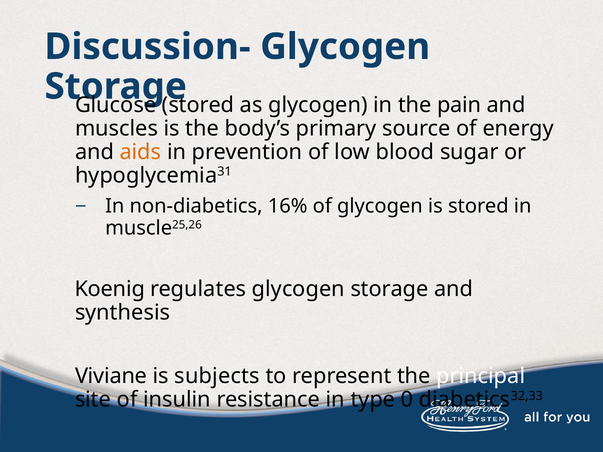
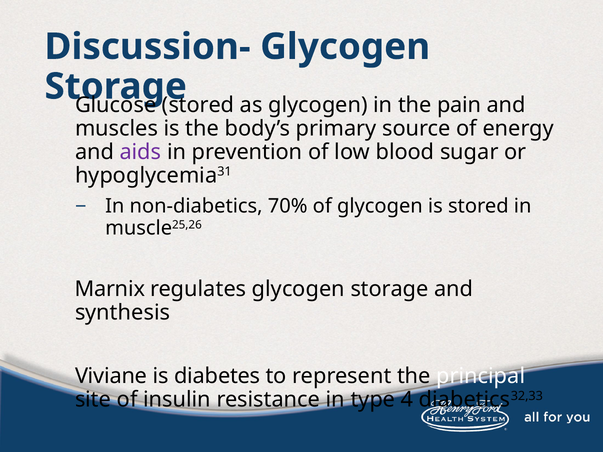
aids colour: orange -> purple (140, 152)
16%: 16% -> 70% (288, 206)
Koenig: Koenig -> Marnix (110, 289)
subjects: subjects -> diabetes (217, 376)
0: 0 -> 4 (407, 400)
